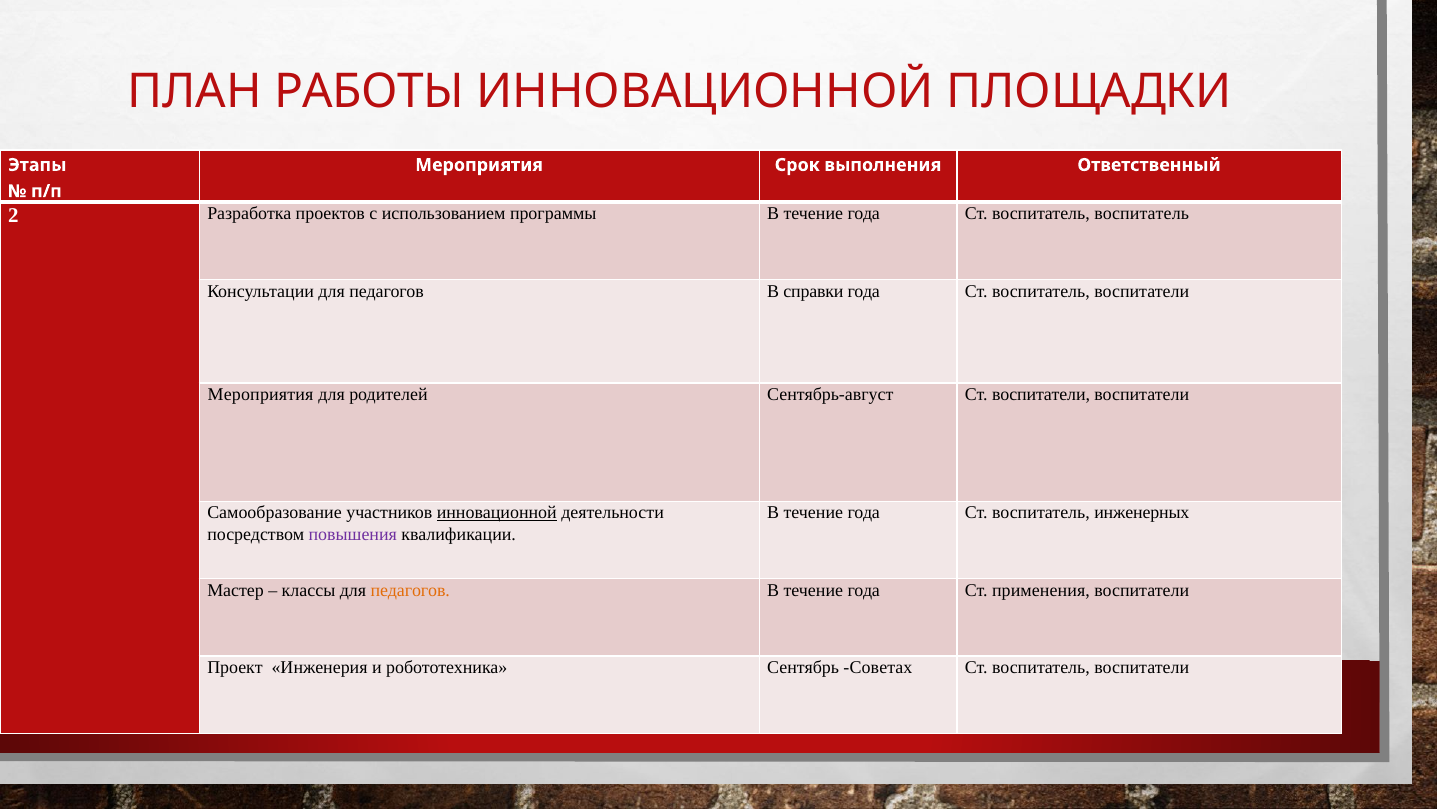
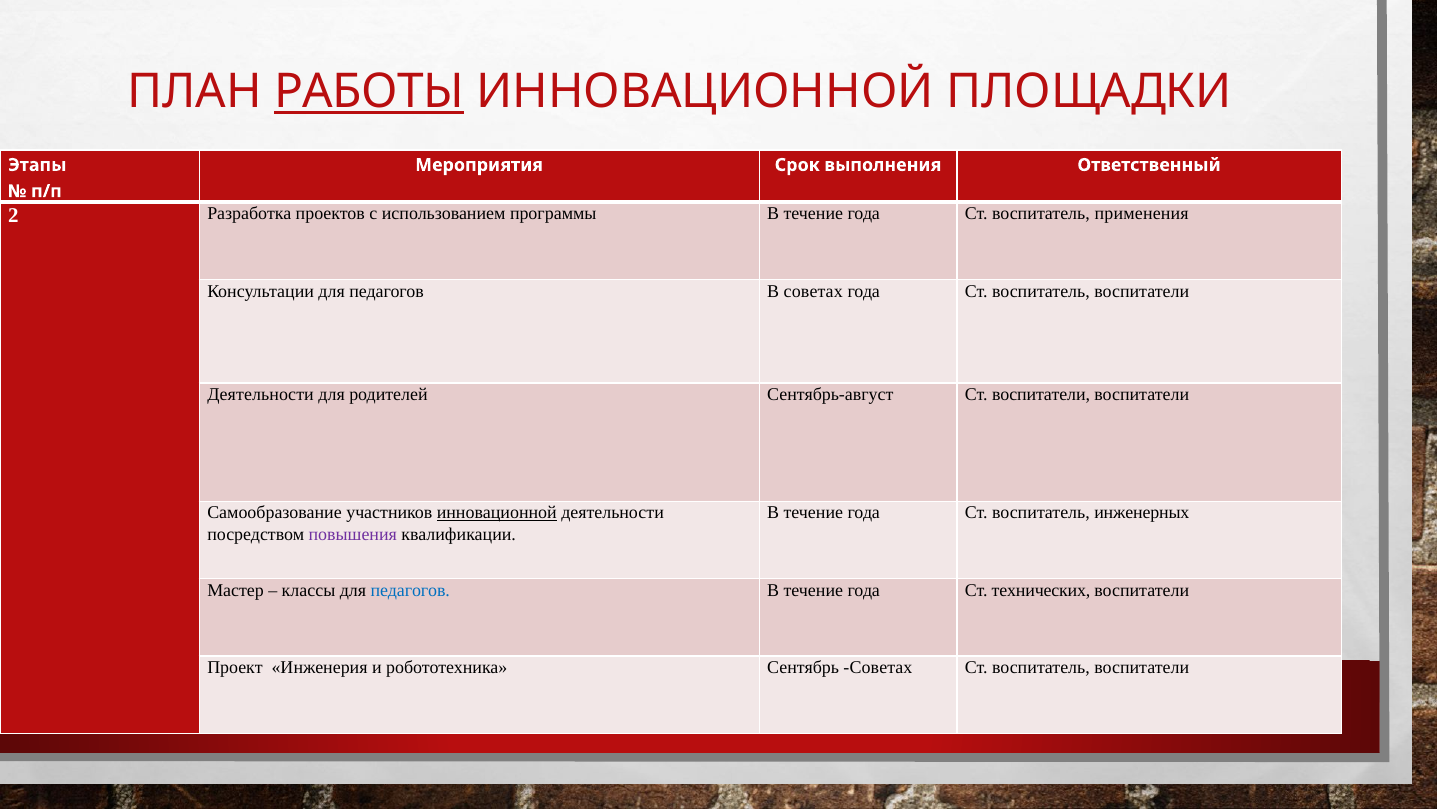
РАБОТЫ underline: none -> present (369, 91)
воспитатель воспитатель: воспитатель -> применения (1142, 214)
В справки: справки -> советах (813, 291)
Мероприятия: Мероприятия -> Деятельности (261, 394)
педагогов colour: orange -> blue (410, 590)
применения: применения -> технических (1041, 590)
